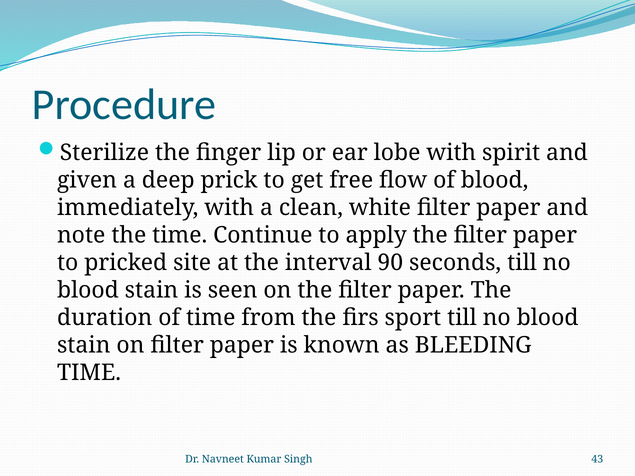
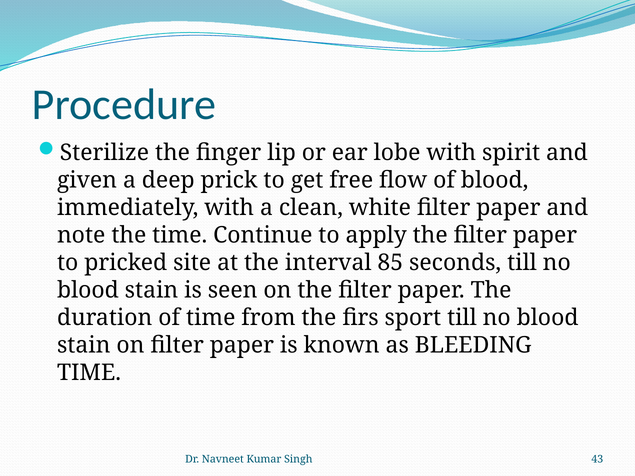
90: 90 -> 85 (390, 263)
